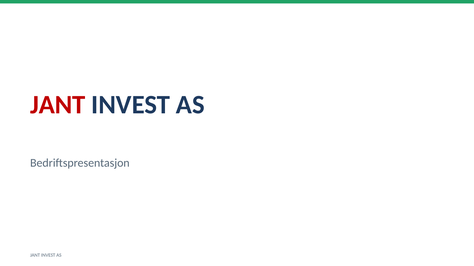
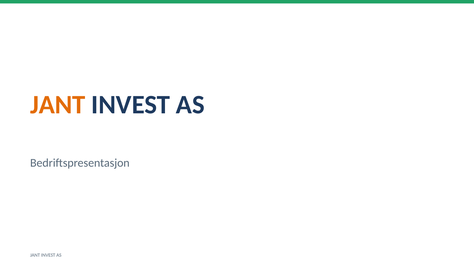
JANT colour: red -> orange (58, 105)
